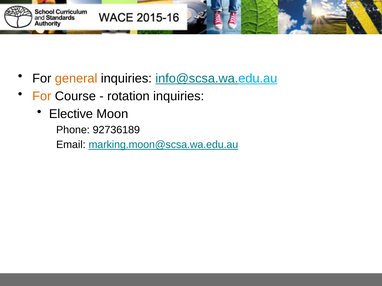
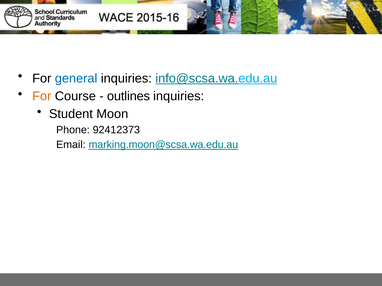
general colour: orange -> blue (76, 78)
rotation: rotation -> outlines (128, 96)
Elective: Elective -> Student (71, 114)
92736189: 92736189 -> 92412373 (116, 130)
